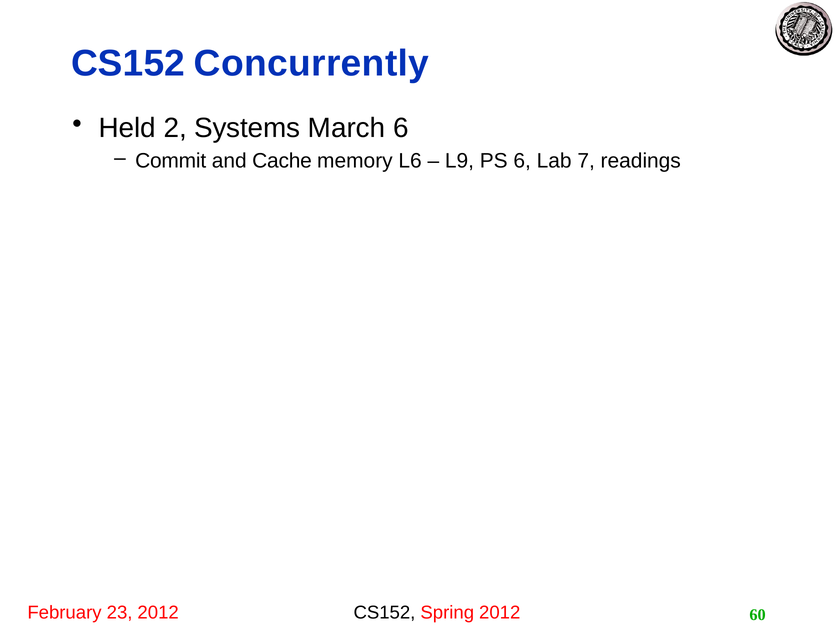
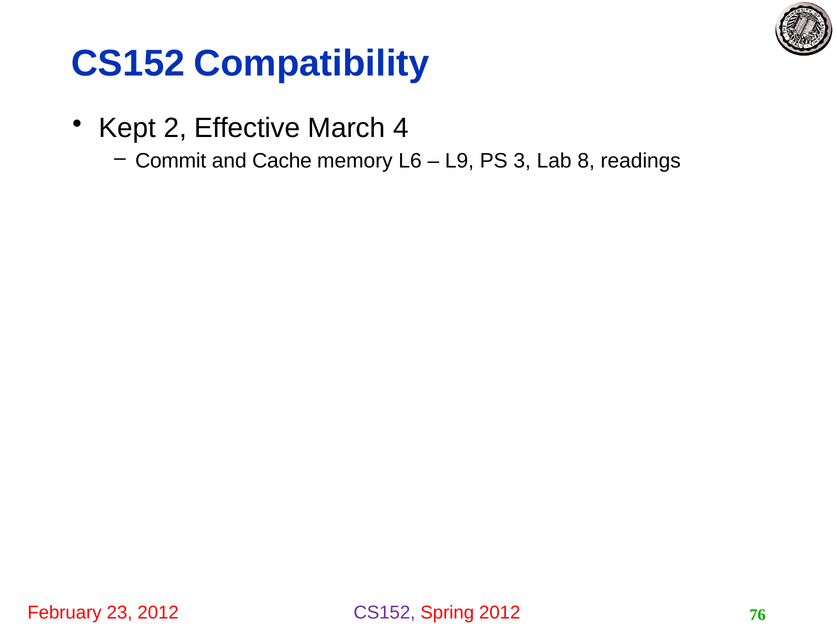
Concurrently: Concurrently -> Compatibility (312, 64)
Held: Held -> Kept (127, 128)
Systems: Systems -> Effective (247, 128)
March 6: 6 -> 4 (401, 128)
PS 6: 6 -> 3 (522, 161)
7: 7 -> 8 (586, 161)
CS152 colour: black -> purple (384, 613)
60: 60 -> 76 (758, 615)
